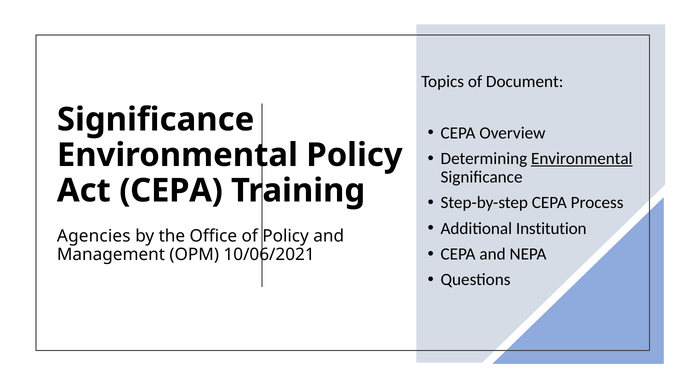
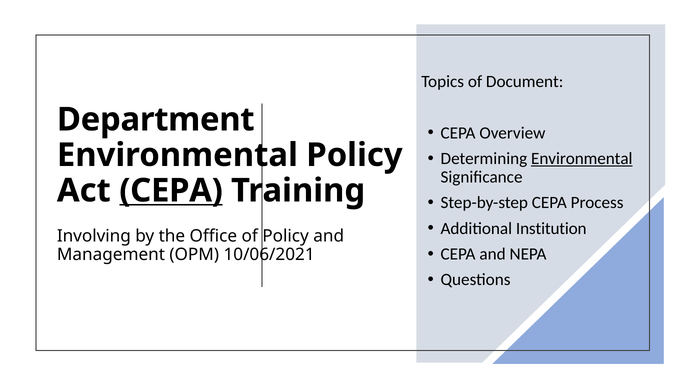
Significance: Significance -> Department (156, 120)
CEPA underline: none -> present (171, 191)
Agencies: Agencies -> Involving (94, 236)
